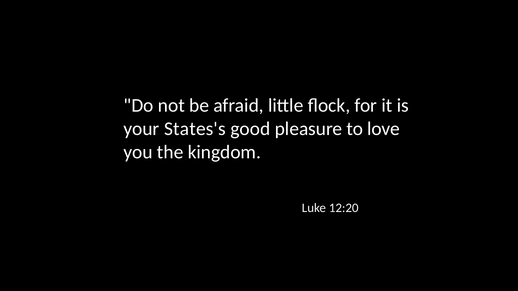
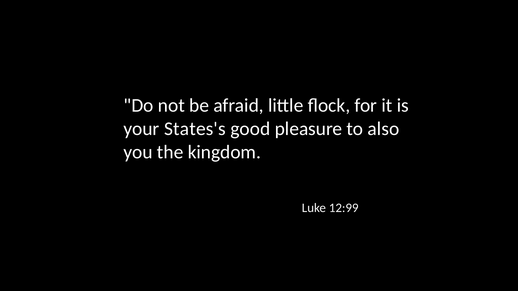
love: love -> also (383, 129)
12:20: 12:20 -> 12:99 (344, 208)
